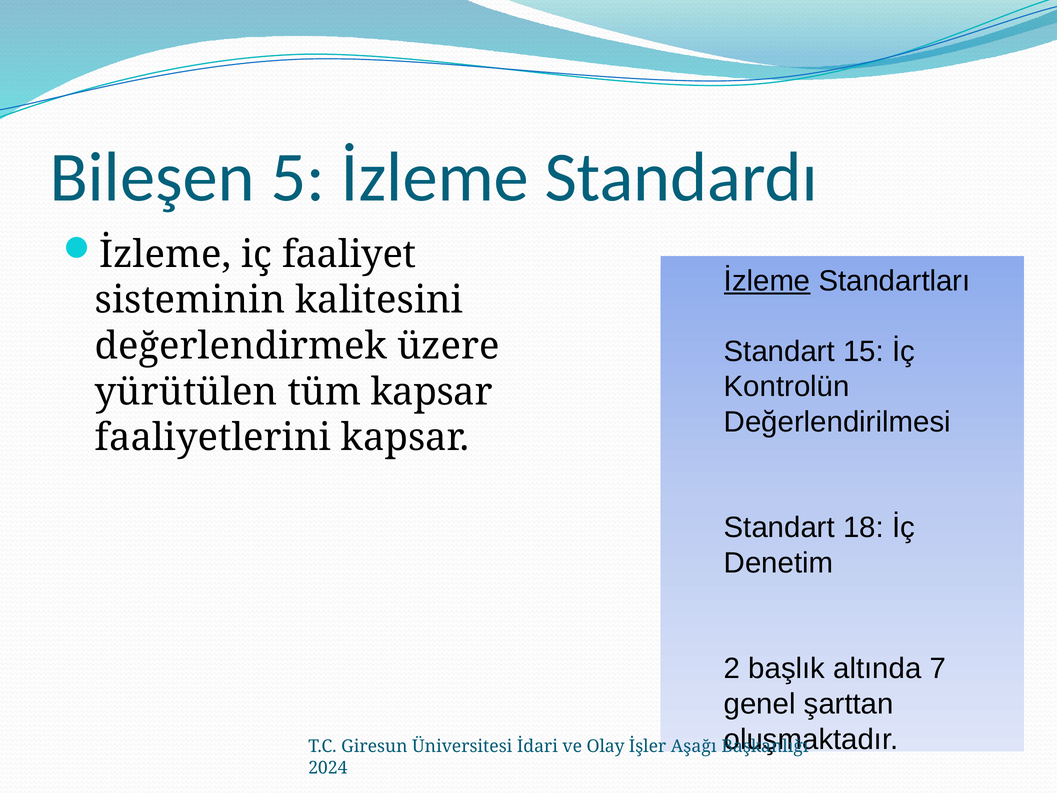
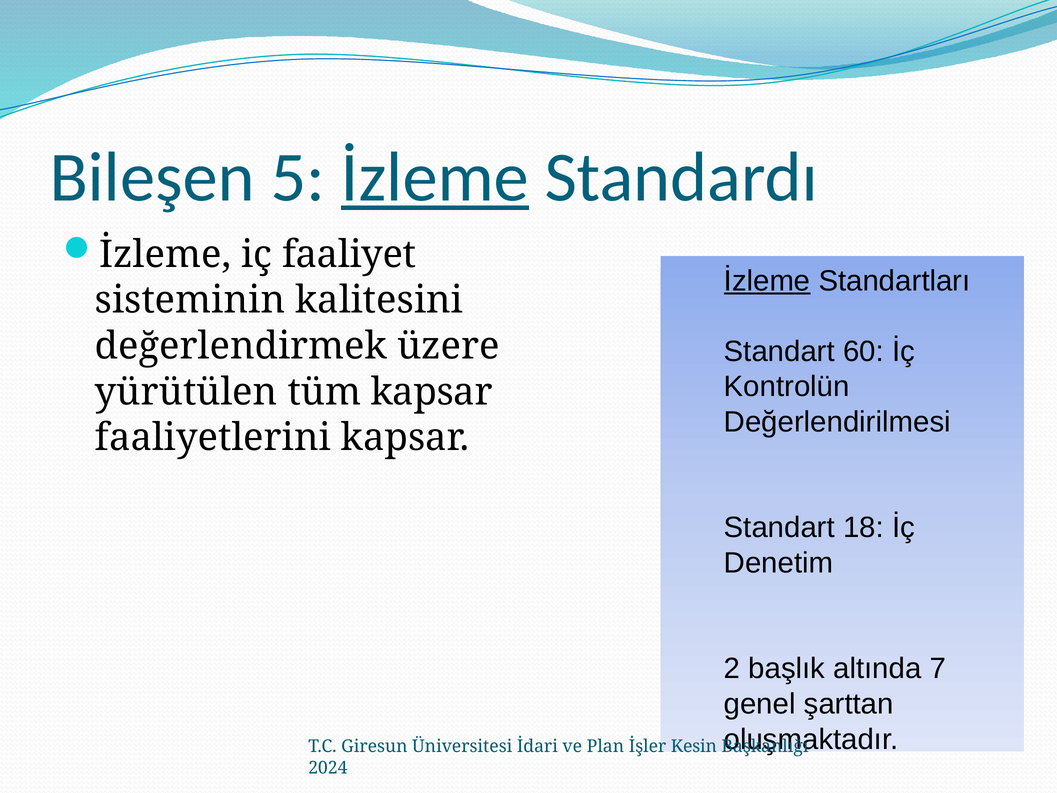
İzleme underline: none -> present (435, 177)
15: 15 -> 60 (863, 351)
Olay: Olay -> Plan (605, 746)
Aşağı: Aşağı -> Kesin (694, 746)
